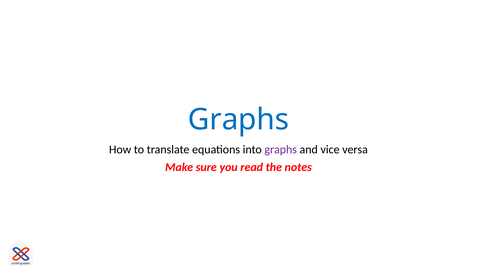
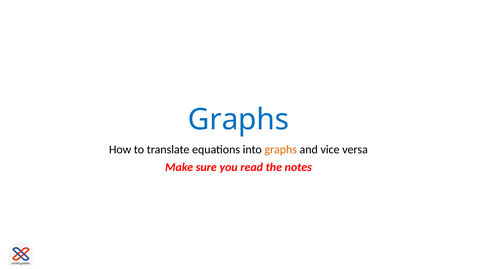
graphs colour: purple -> orange (281, 149)
